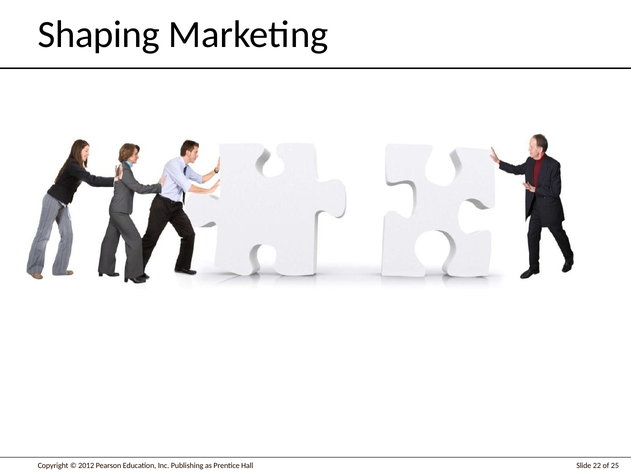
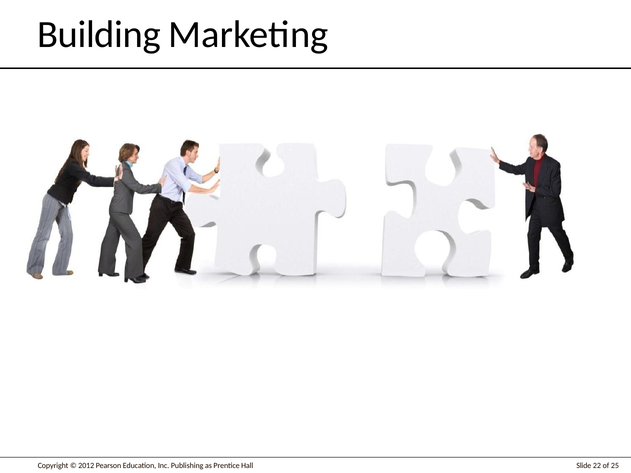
Shaping: Shaping -> Building (99, 34)
